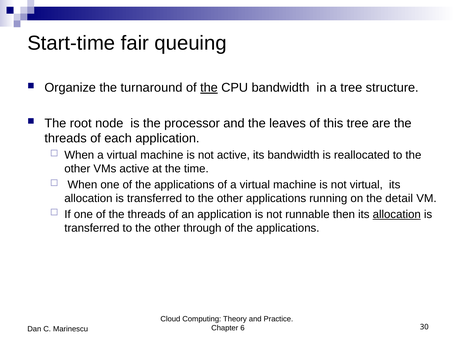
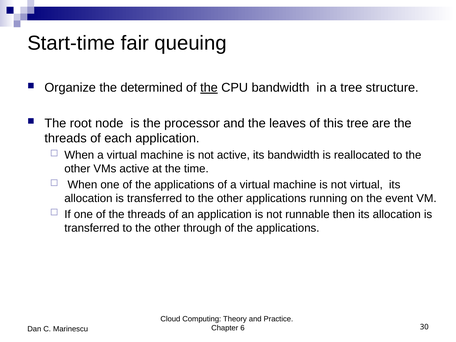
turnaround: turnaround -> determined (152, 88)
detail: detail -> event (399, 198)
allocation underline: present -> none (397, 214)
